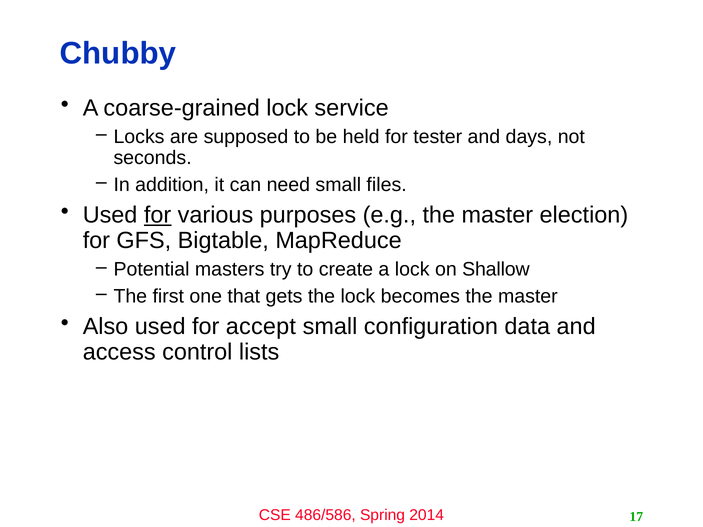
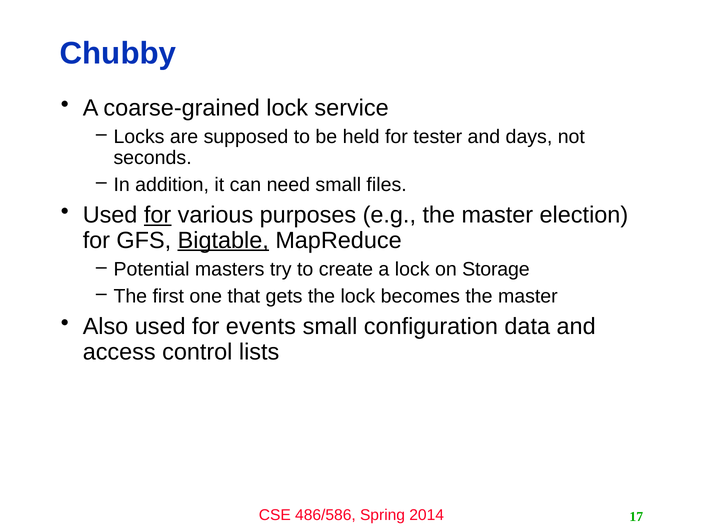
Bigtable underline: none -> present (223, 240)
Shallow: Shallow -> Storage (496, 270)
accept: accept -> events (261, 327)
